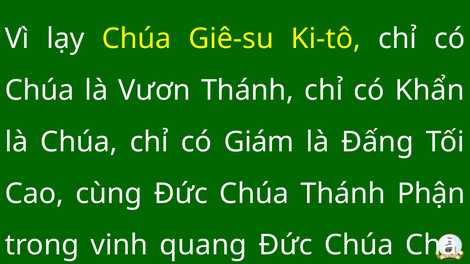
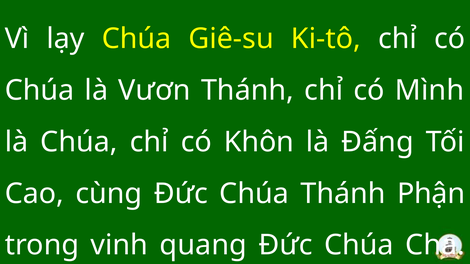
Khẩn: Khẩn -> Mình (430, 90)
Giám: Giám -> Khôn (259, 142)
